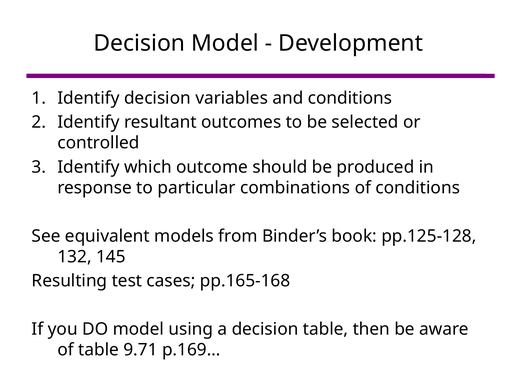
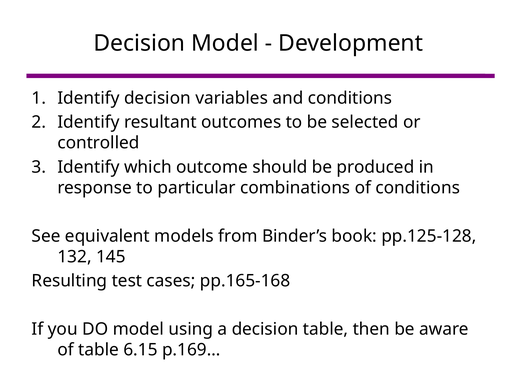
9.71: 9.71 -> 6.15 (141, 350)
